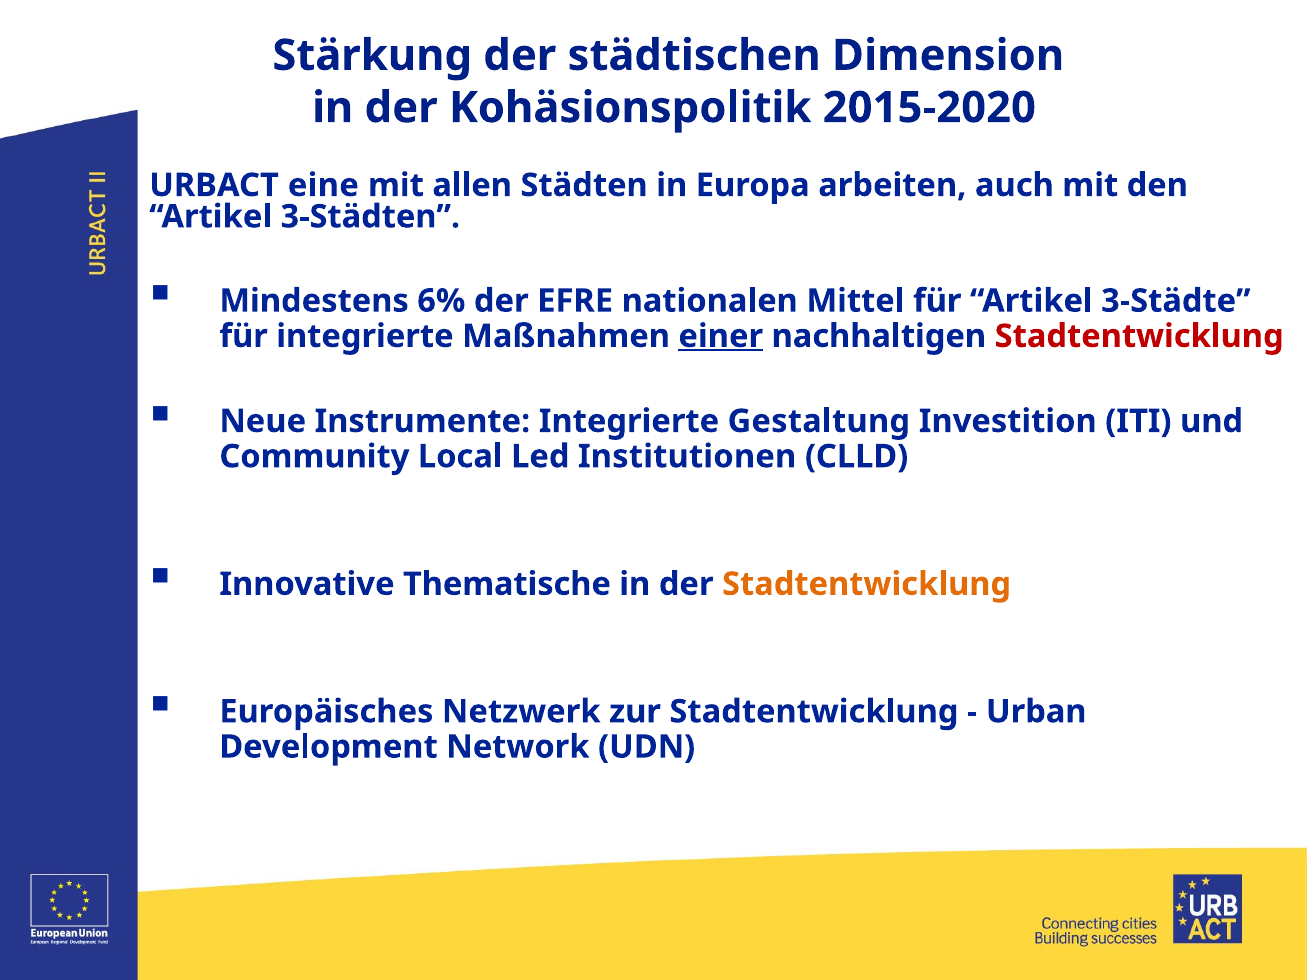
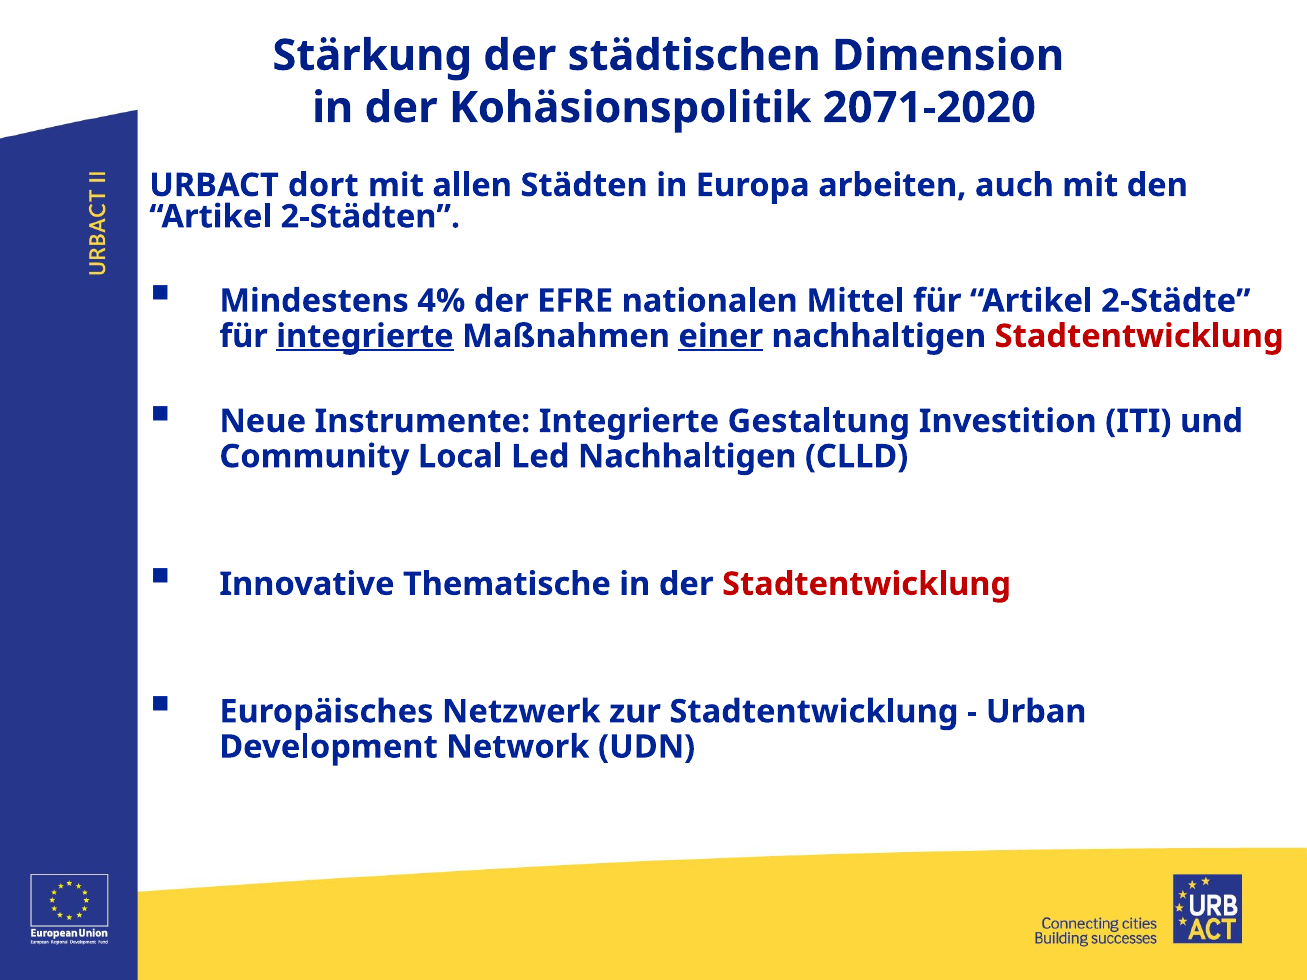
2015-2020: 2015-2020 -> 2071-2020 (929, 108)
eine: eine -> dort (323, 185)
3-Städten: 3-Städten -> 2-Städten (370, 217)
6%: 6% -> 4% (441, 301)
3-Städte: 3-Städte -> 2-Städte (1176, 301)
integrierte underline: none -> present (365, 336)
Led Institutionen: Institutionen -> Nachhaltigen (687, 457)
Stadtentwicklung colour: orange -> red (867, 584)
